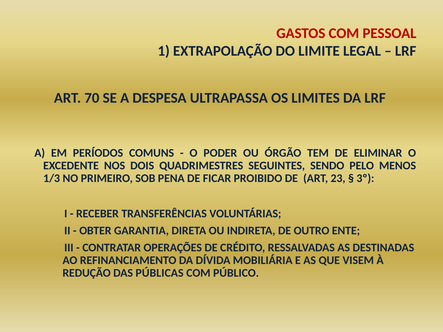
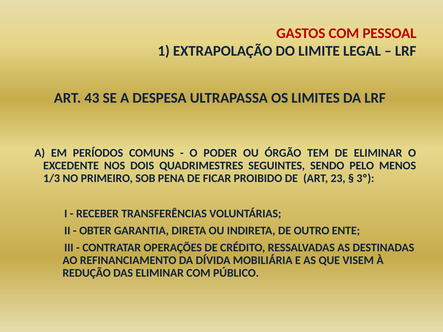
70: 70 -> 43 (92, 98)
DAS PÚBLICAS: PÚBLICAS -> ELIMINAR (160, 273)
